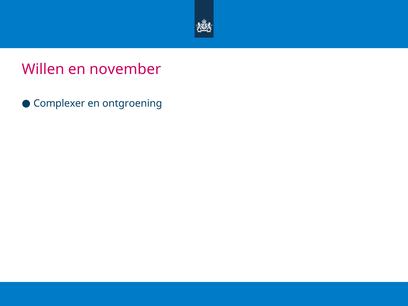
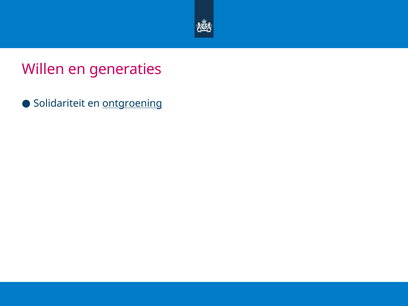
november: november -> generaties (125, 69)
Complexer: Complexer -> Solidariteit (59, 103)
ontgroening underline: none -> present (132, 103)
